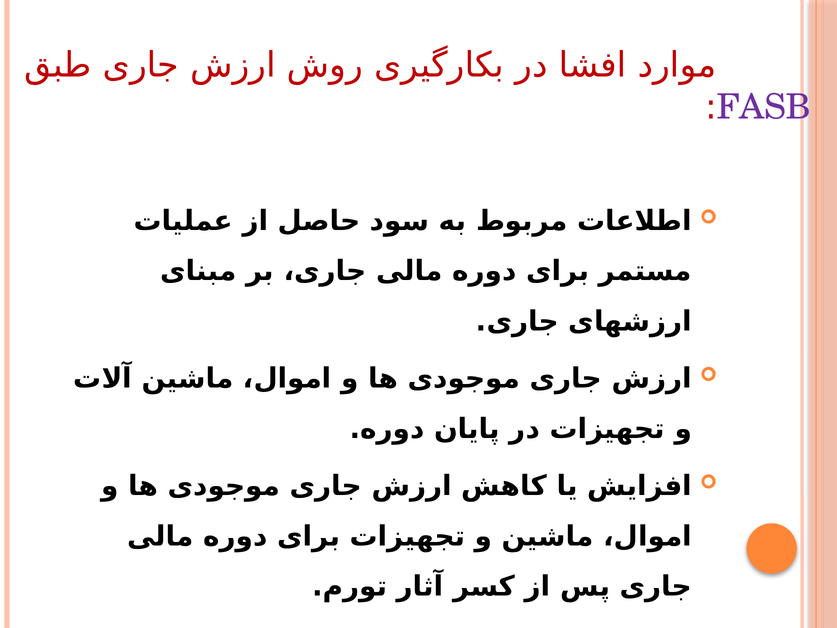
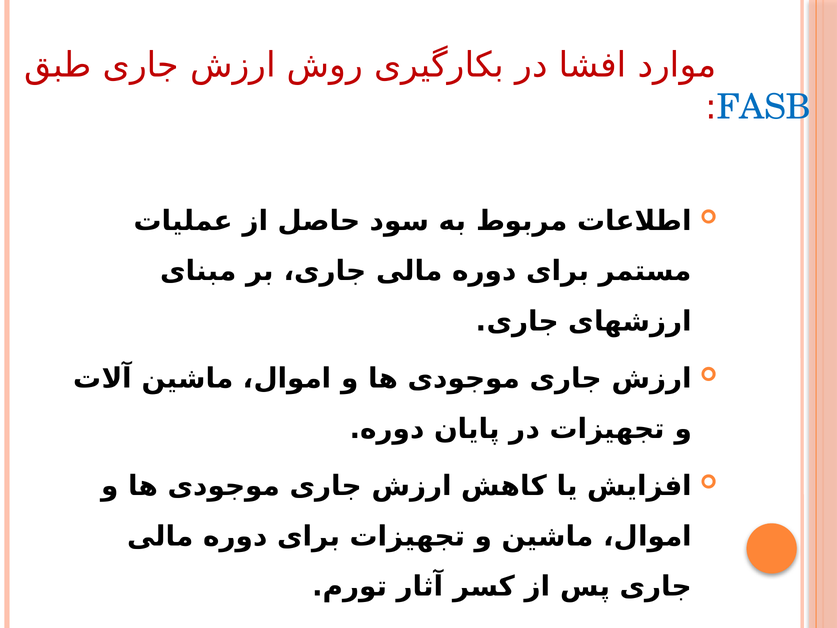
FASB colour: purple -> blue (764, 107)
